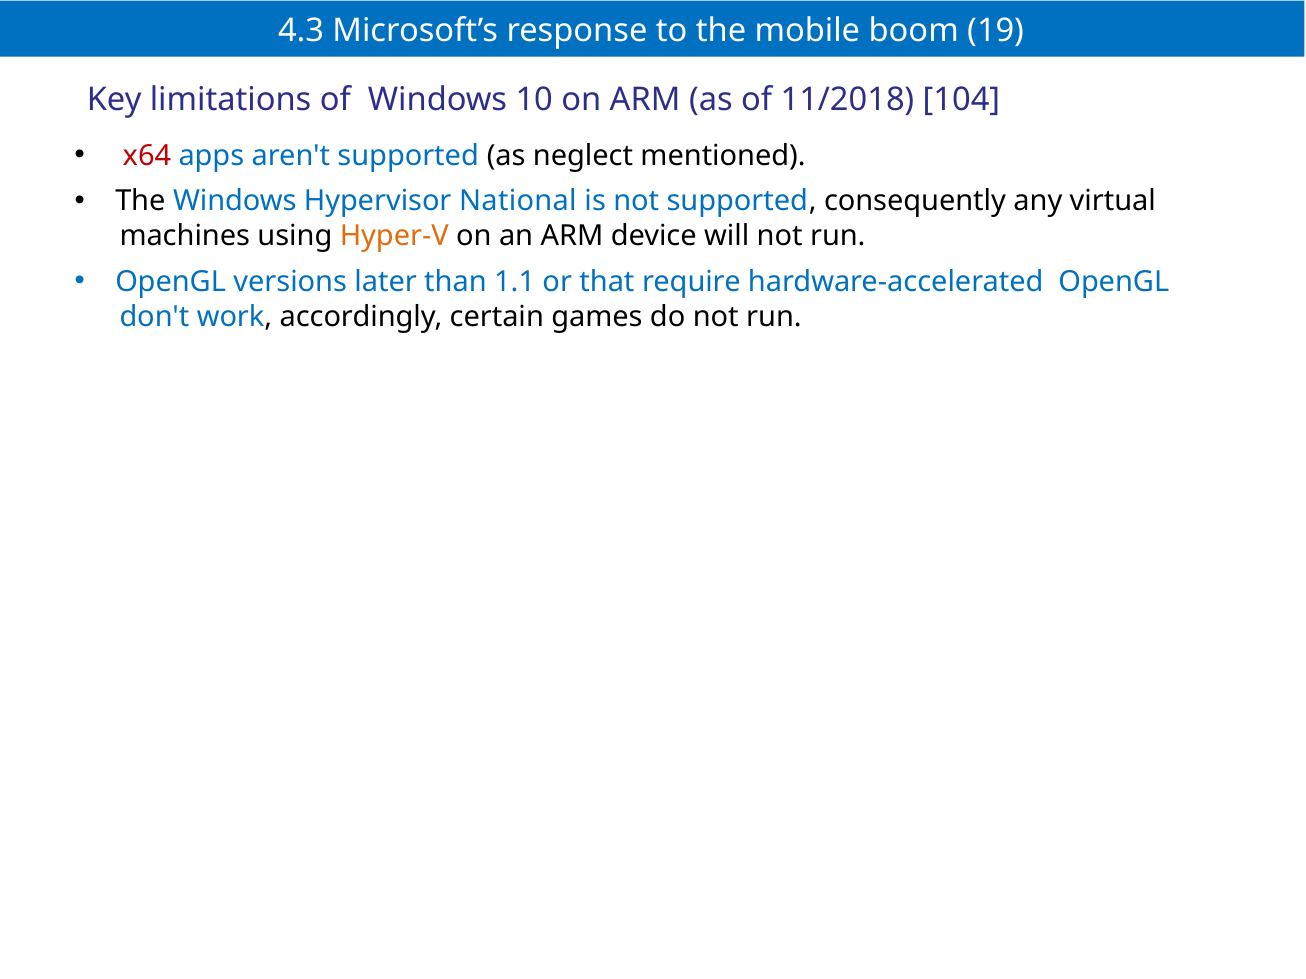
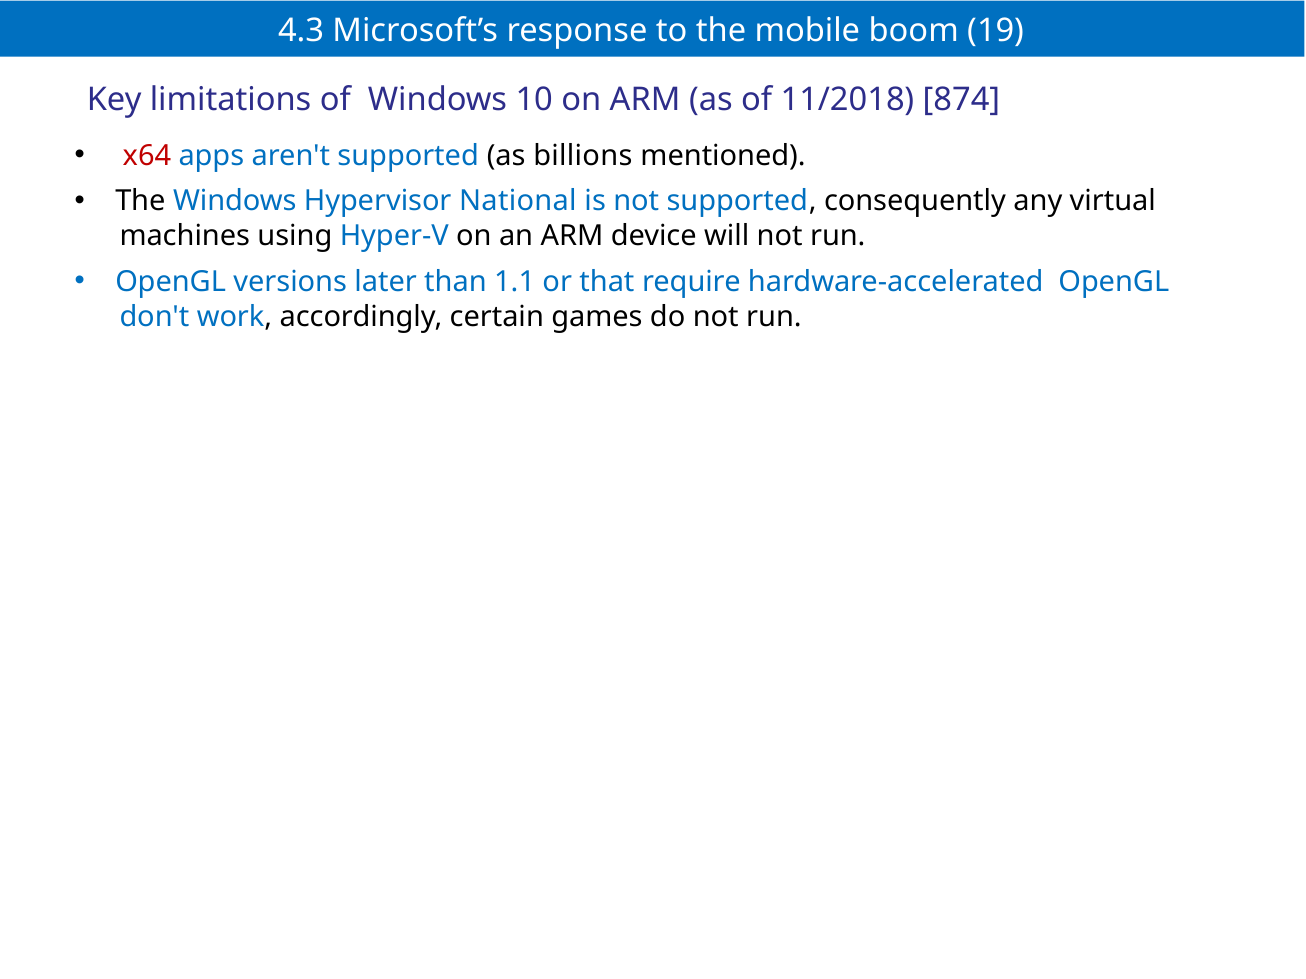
104: 104 -> 874 (961, 100)
neglect: neglect -> billions (583, 156)
Hyper-V colour: orange -> blue (394, 236)
